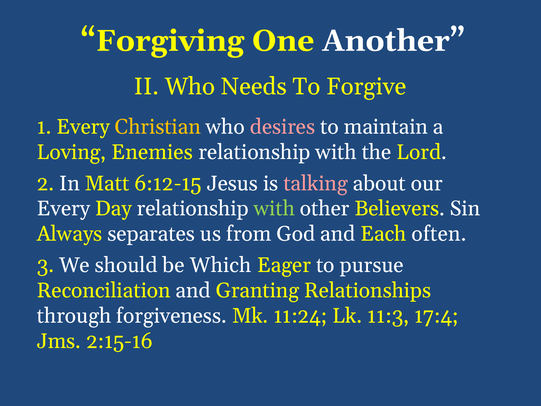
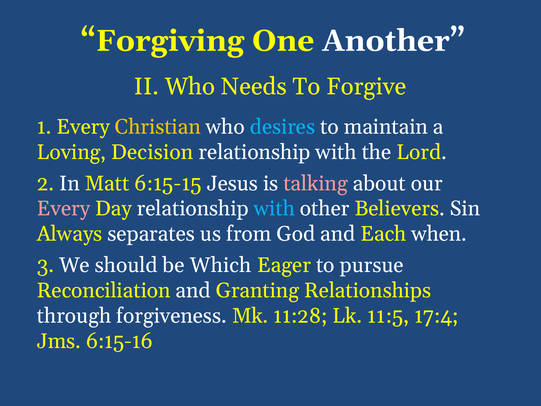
desires colour: pink -> light blue (283, 127)
Enemies: Enemies -> Decision (152, 152)
6:12-15: 6:12-15 -> 6:15-15 (168, 183)
Every colour: white -> pink (64, 209)
with colour: light green -> light blue (274, 209)
often: often -> when (439, 234)
11:24: 11:24 -> 11:28 (300, 316)
11:3: 11:3 -> 11:5 (388, 316)
2:15-16: 2:15-16 -> 6:15-16 (119, 341)
